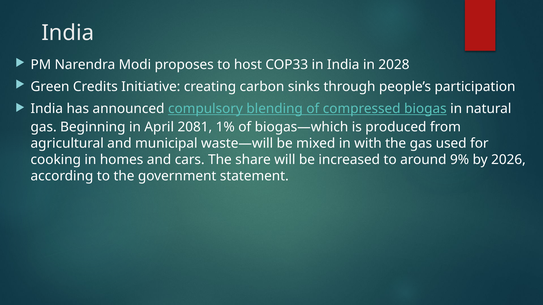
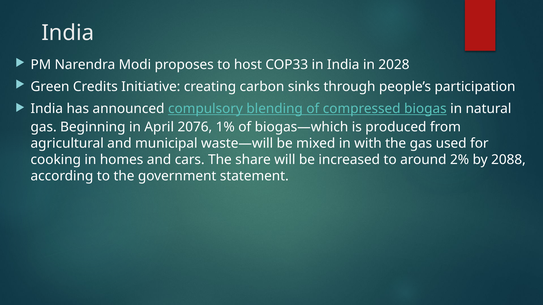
2081: 2081 -> 2076 (195, 127)
9%: 9% -> 2% (460, 160)
2026: 2026 -> 2088 (508, 160)
